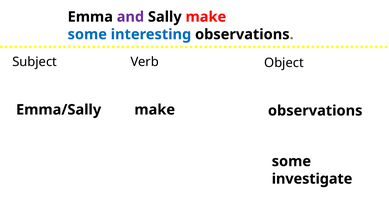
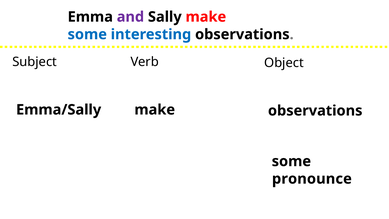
investigate: investigate -> pronounce (312, 179)
